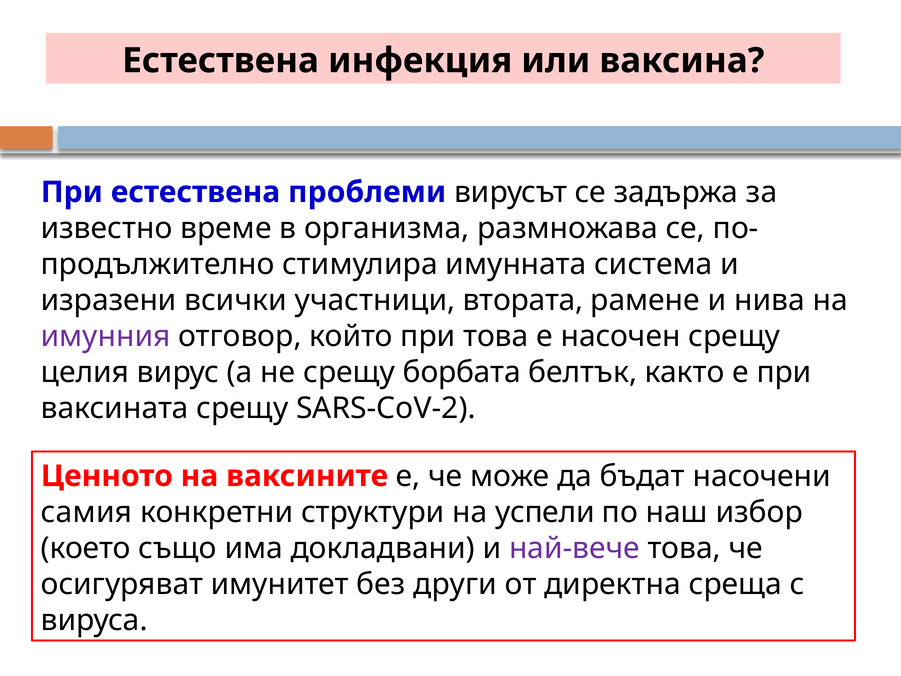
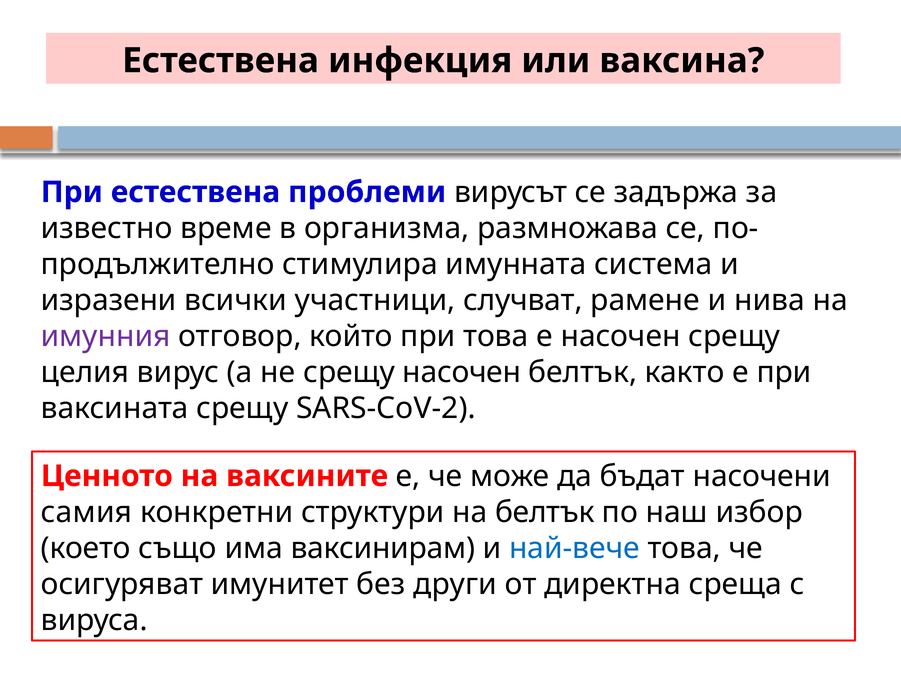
втората: втората -> случват (523, 300)
срещу борбата: борбата -> насочен (462, 372)
на успели: успели -> белтък (545, 512)
докладвани: докладвани -> ваксинирам (383, 548)
най-вече colour: purple -> blue (574, 548)
